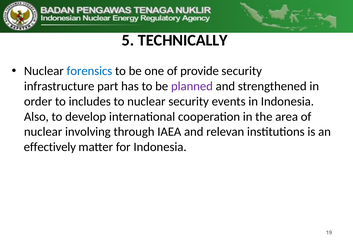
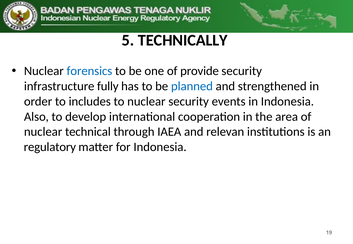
part: part -> fully (108, 86)
planned colour: purple -> blue (192, 86)
involving: involving -> technical (88, 132)
effectively: effectively -> regulatory (50, 147)
